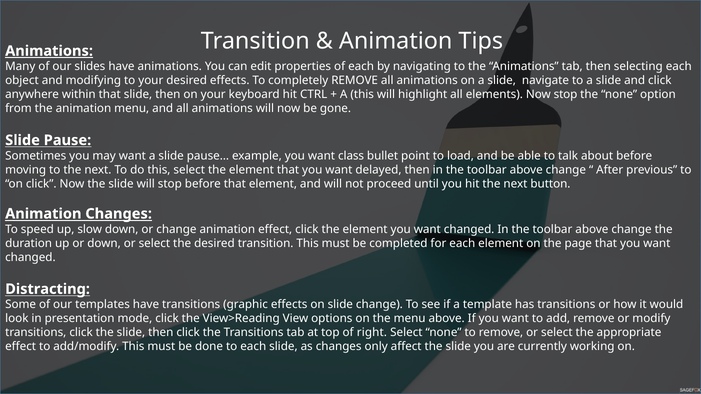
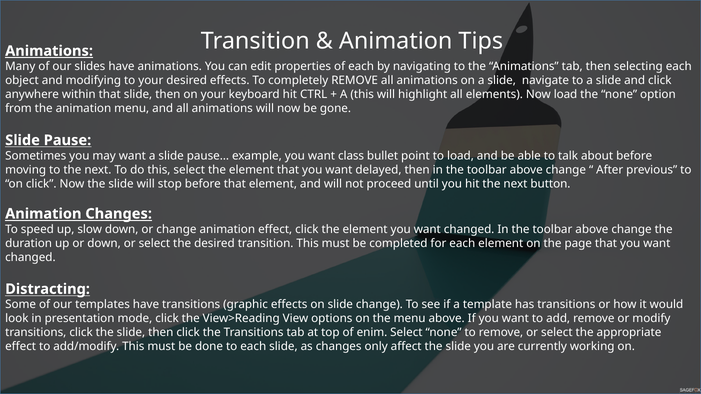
Now stop: stop -> load (566, 95)
right: right -> enim (372, 333)
